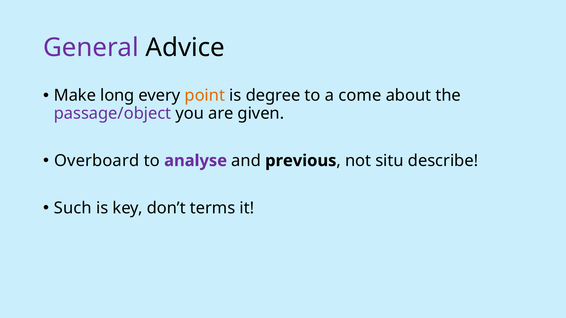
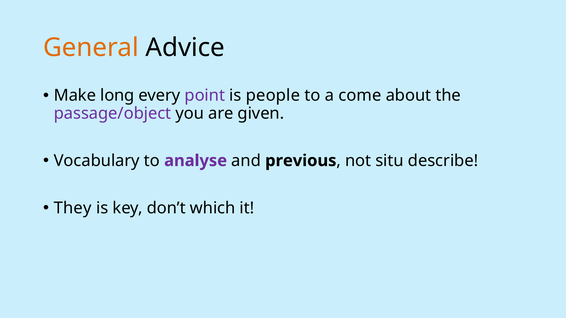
General colour: purple -> orange (91, 48)
point colour: orange -> purple (205, 96)
degree: degree -> people (273, 96)
Overboard: Overboard -> Vocabulary (97, 161)
Such: Such -> They (73, 208)
terms: terms -> which (213, 208)
